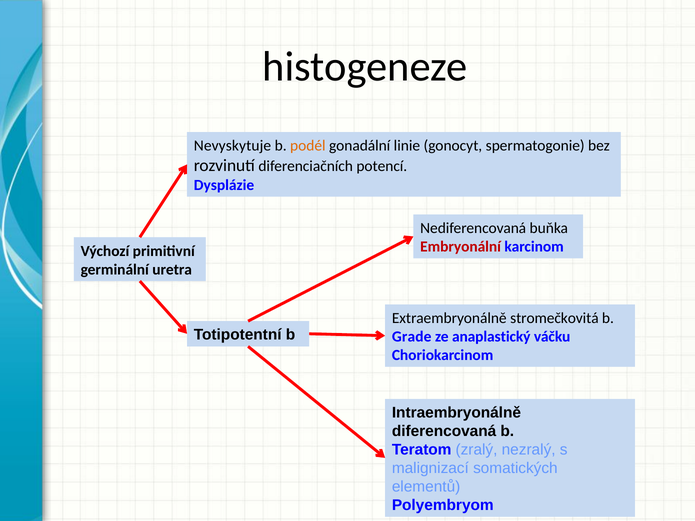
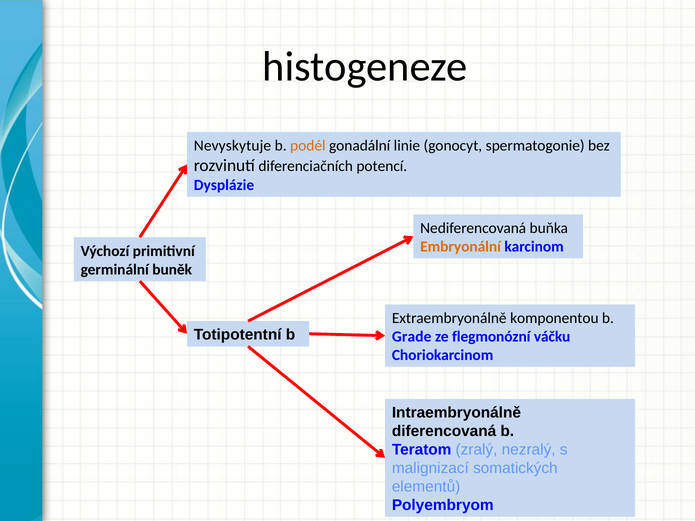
Embryonální colour: red -> orange (461, 247)
uretra: uretra -> buněk (172, 270)
stromečkovitá: stromečkovitá -> komponentou (554, 318)
anaplastický: anaplastický -> flegmonózní (491, 337)
